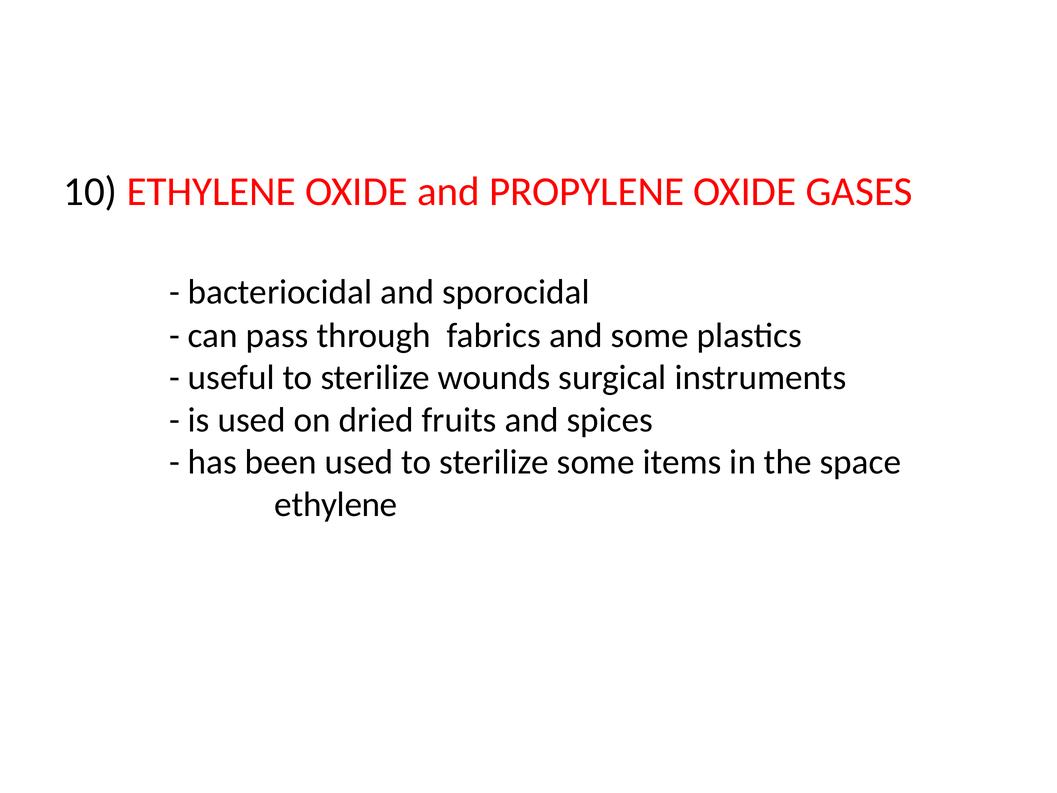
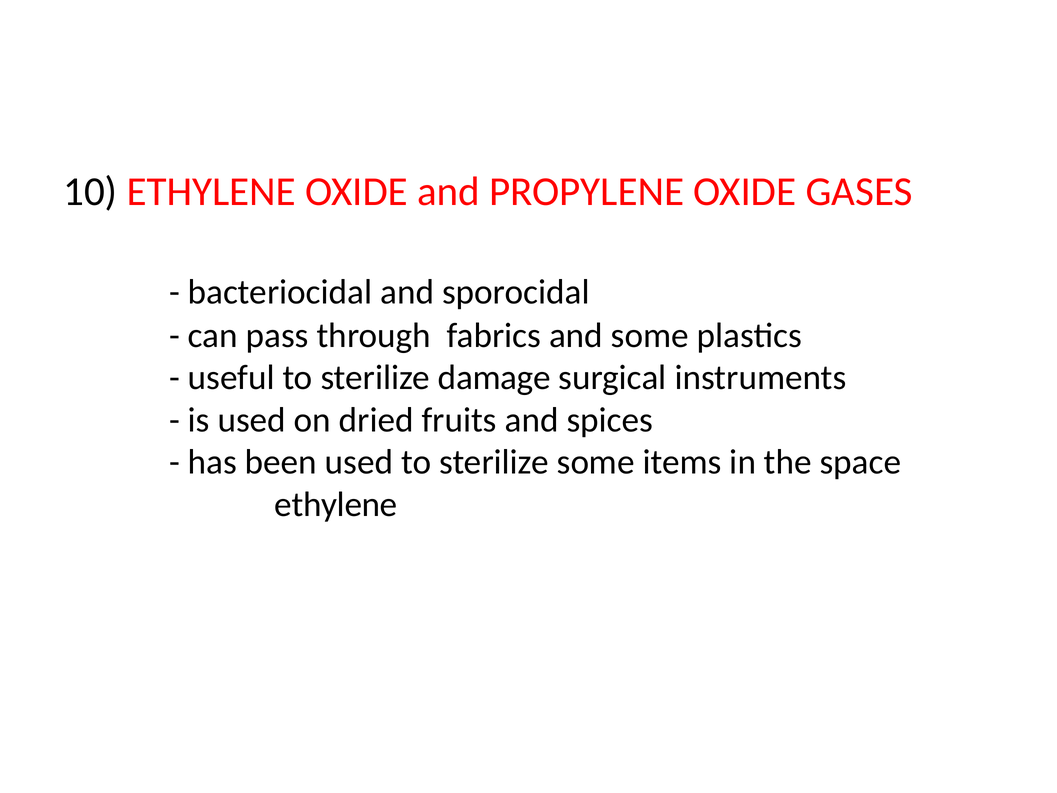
wounds: wounds -> damage (494, 378)
